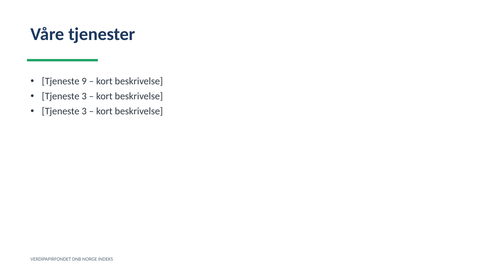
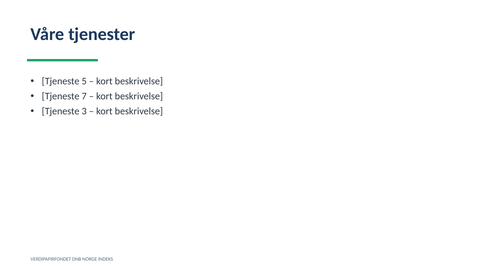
9: 9 -> 5 (84, 81)
3: 3 -> 7 (84, 96)
